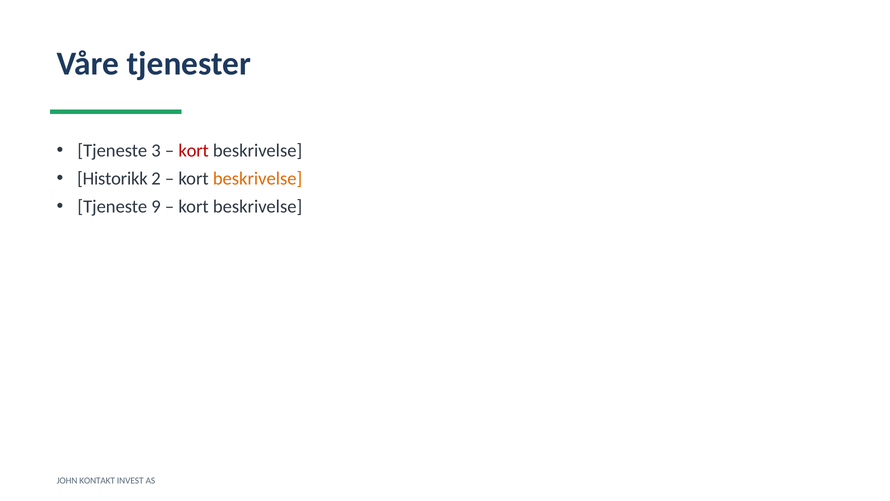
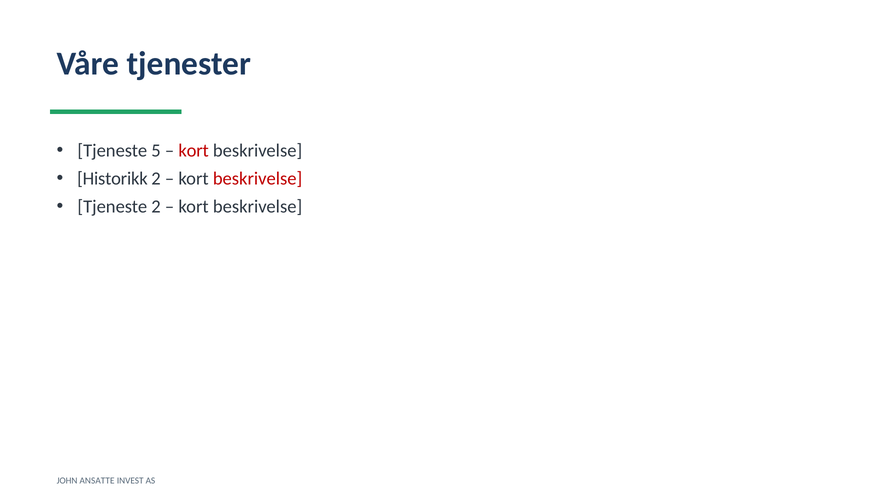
3: 3 -> 5 (156, 151)
beskrivelse colour: orange -> red (258, 179)
Tjeneste 9: 9 -> 2 (156, 206)
KONTAKT: KONTAKT -> ANSATTE (97, 480)
